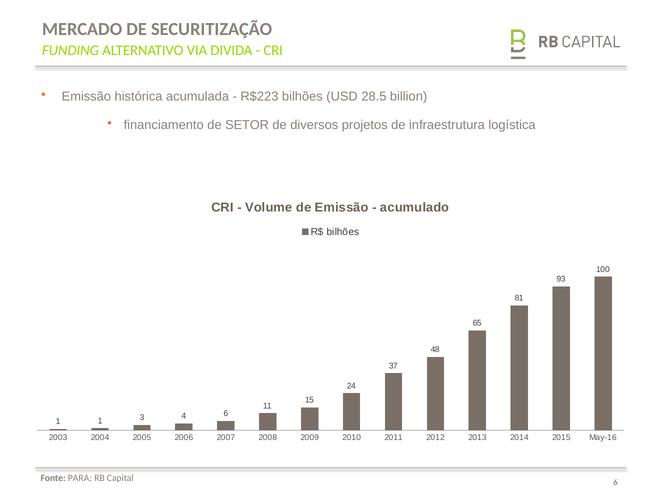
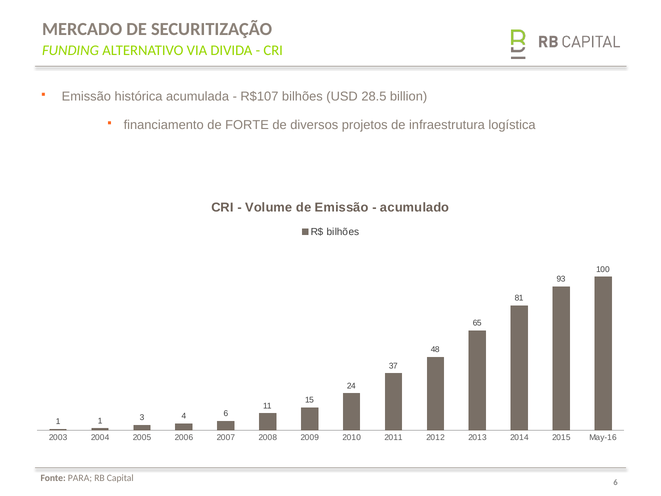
R$223: R$223 -> R$107 (259, 96)
SETOR: SETOR -> FORTE (247, 125)
